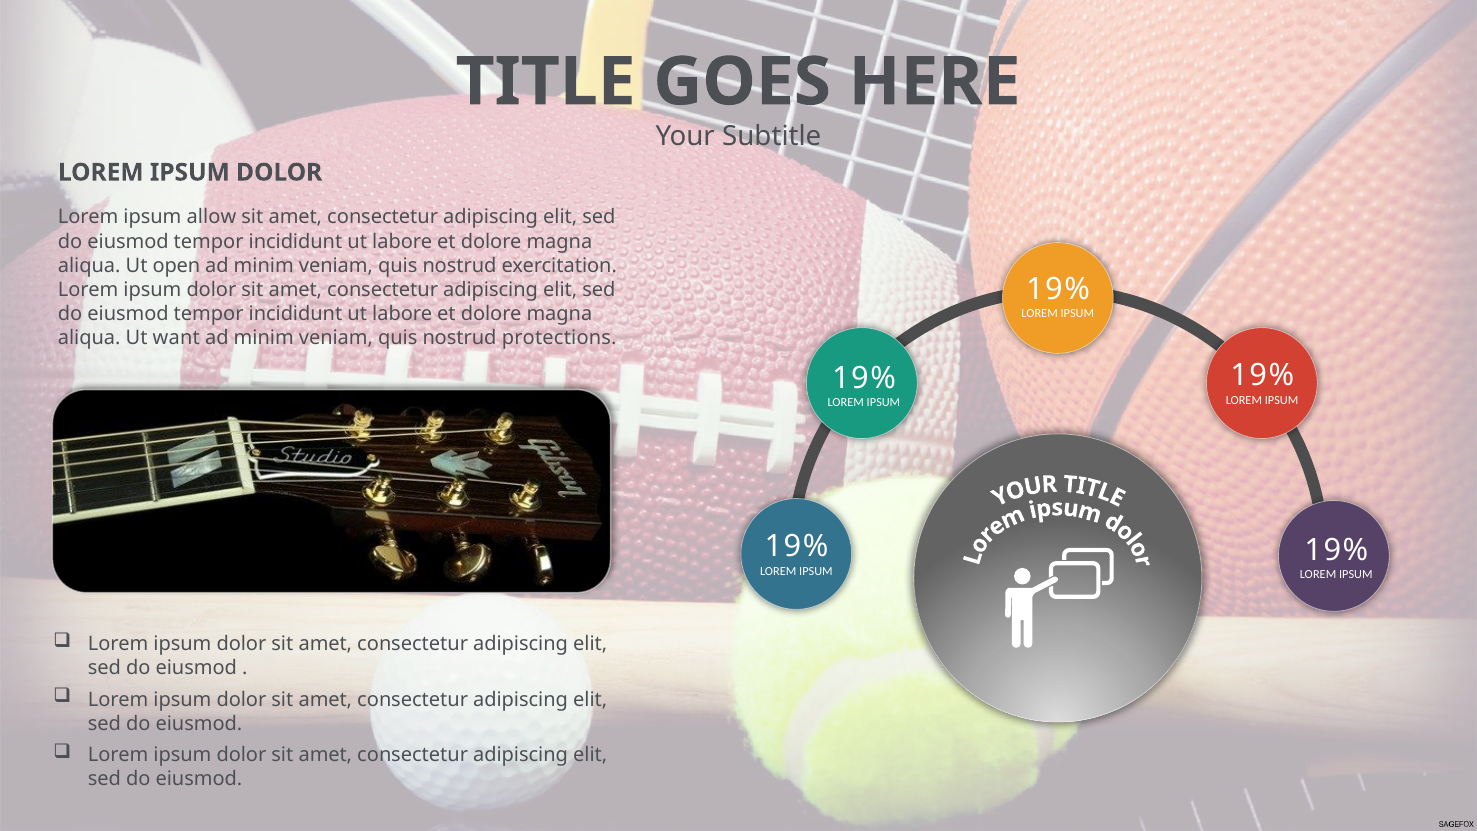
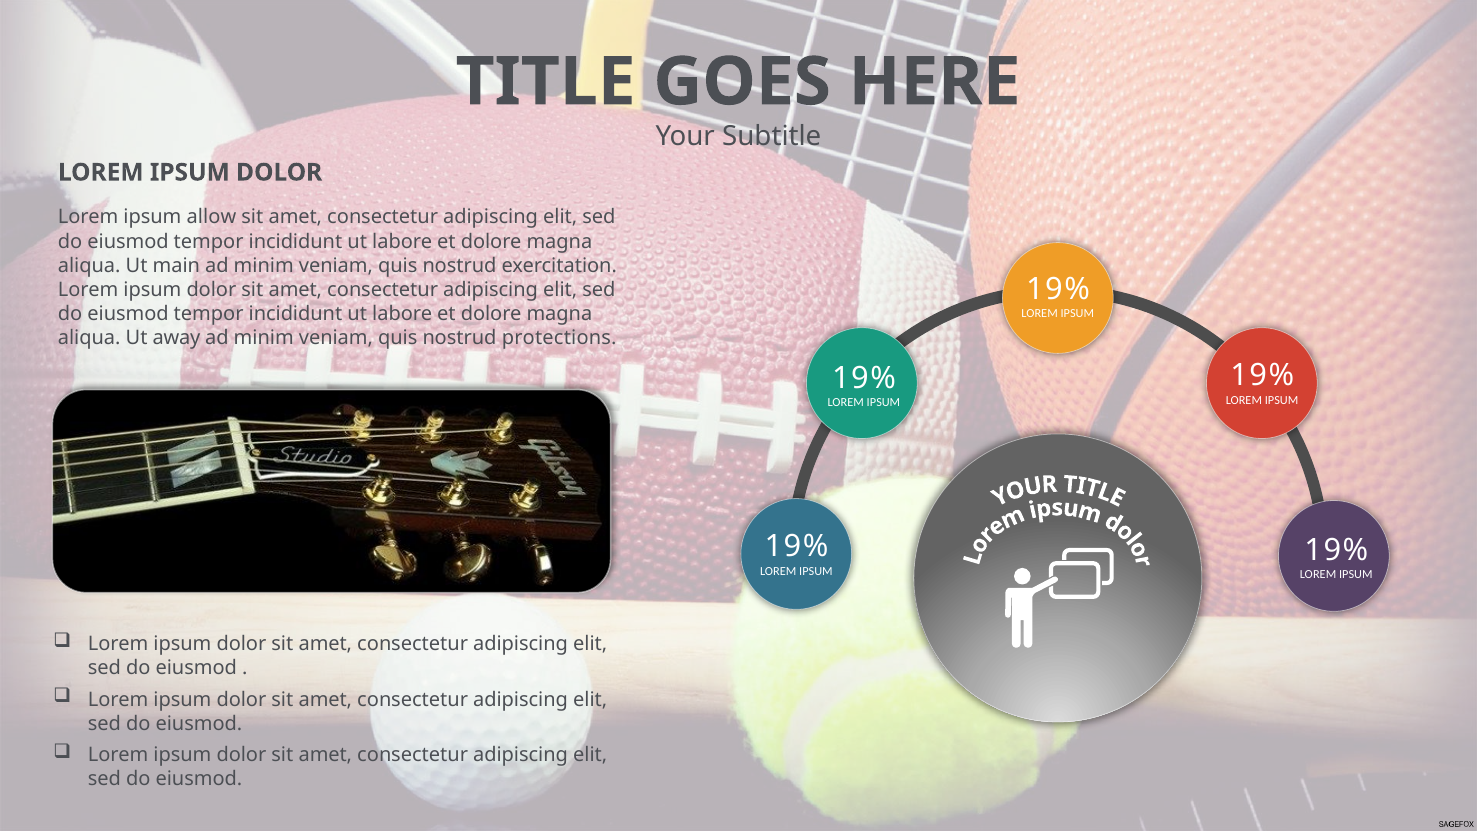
open: open -> main (176, 265)
want: want -> away (176, 337)
